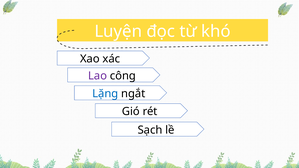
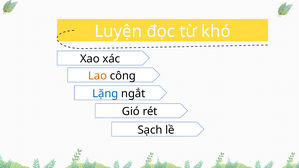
Lao colour: purple -> orange (98, 76)
